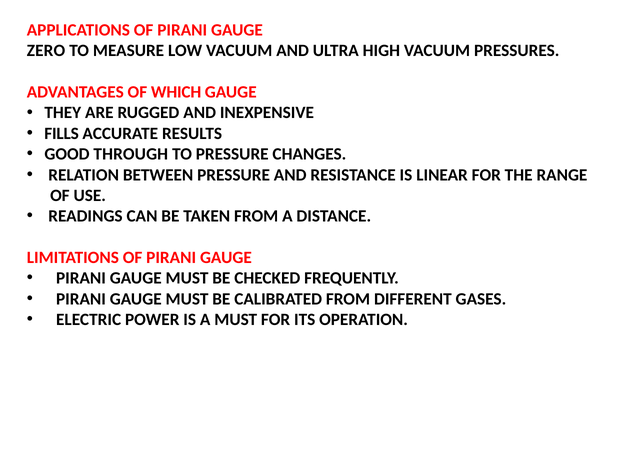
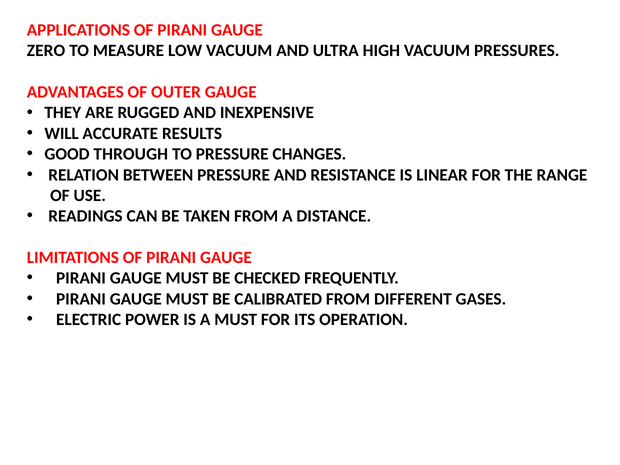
WHICH: WHICH -> OUTER (176, 92)
FILLS: FILLS -> WILL (62, 133)
